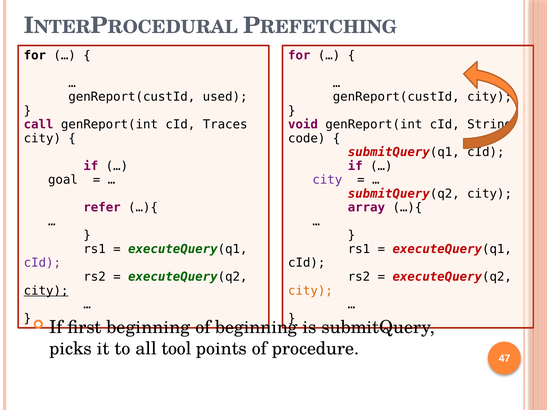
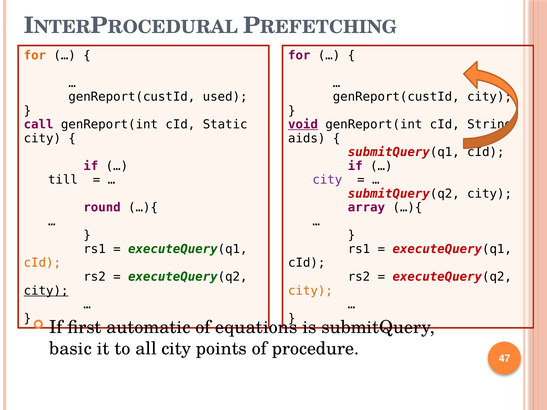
for colour: black -> orange (35, 55)
Traces: Traces -> Static (225, 125)
void underline: none -> present (303, 125)
code: code -> aids (307, 138)
goal: goal -> till (63, 180)
refer: refer -> round (102, 208)
cId colour: purple -> orange (42, 263)
first beginning: beginning -> automatic (148, 327)
of beginning: beginning -> equations (256, 327)
picks: picks -> basic (70, 349)
all tool: tool -> city (176, 349)
